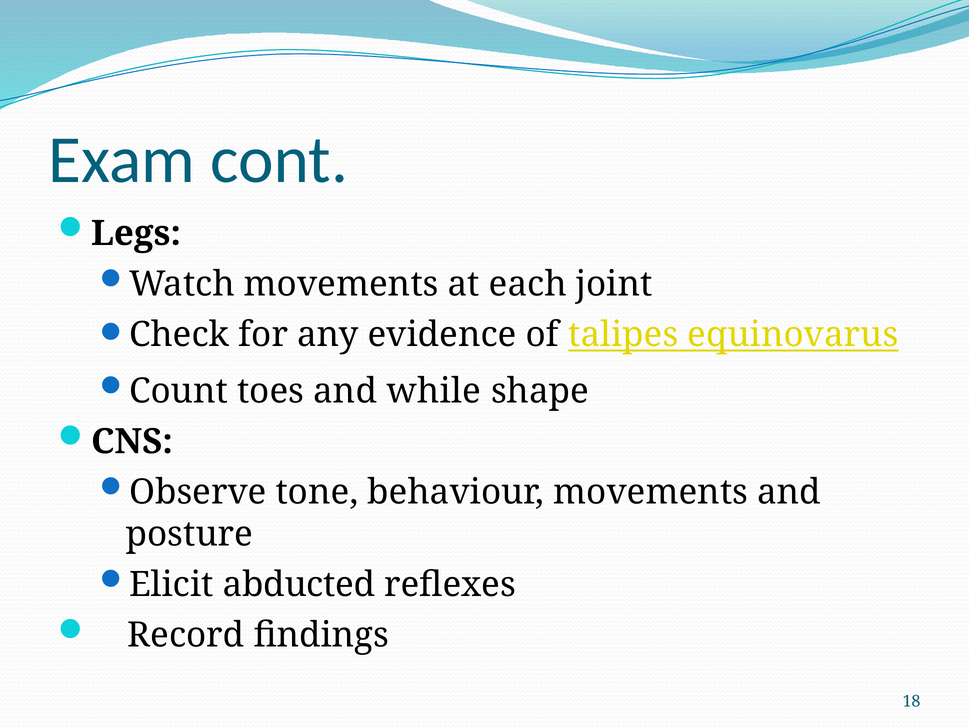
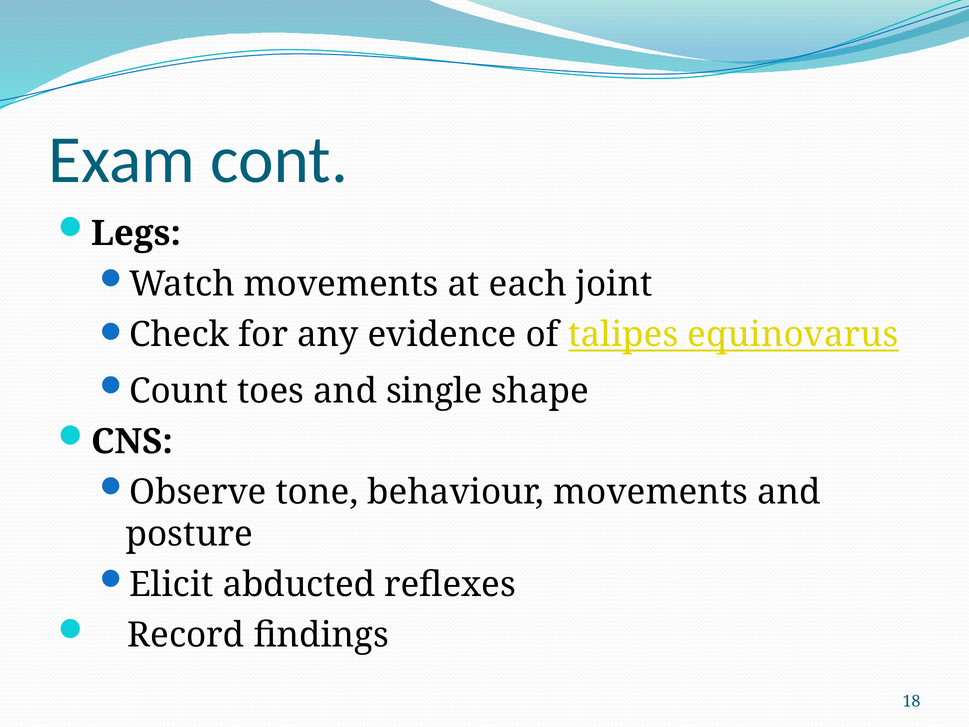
while: while -> single (434, 391)
